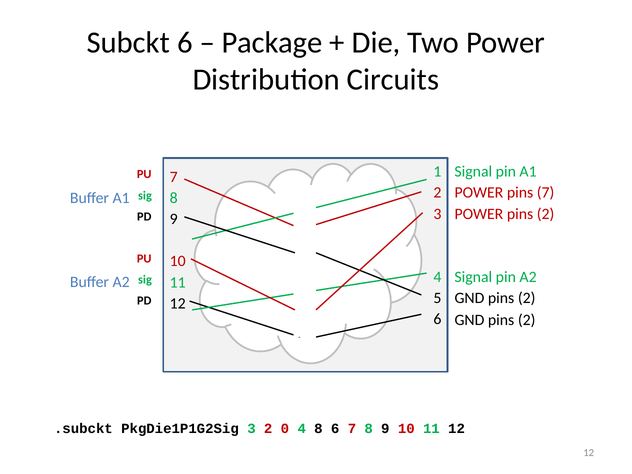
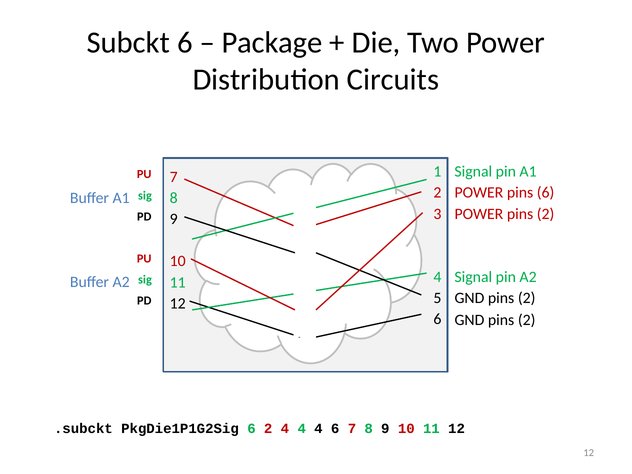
pins 7: 7 -> 6 (546, 193)
PkgDie1P1G2Sig 3: 3 -> 6 (252, 429)
2 0: 0 -> 4 (285, 429)
8: 8 -> 4 (318, 429)
